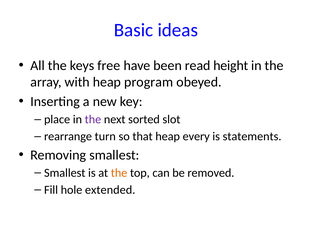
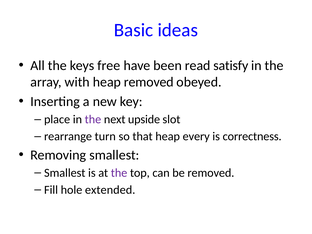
height: height -> satisfy (231, 65)
heap program: program -> removed (149, 82)
sorted: sorted -> upside (144, 119)
statements: statements -> correctness (252, 136)
the colour: orange -> purple (119, 173)
